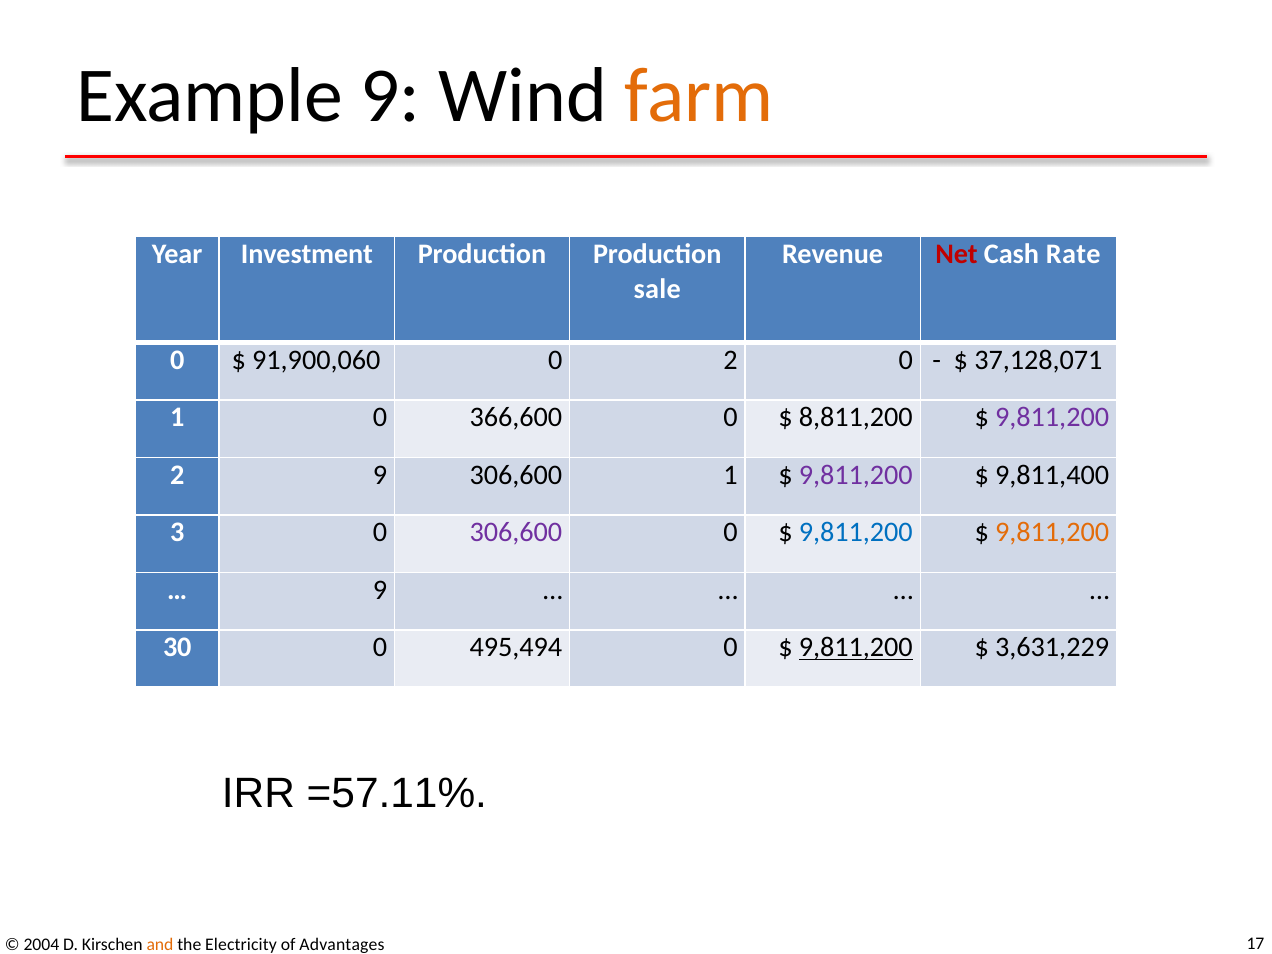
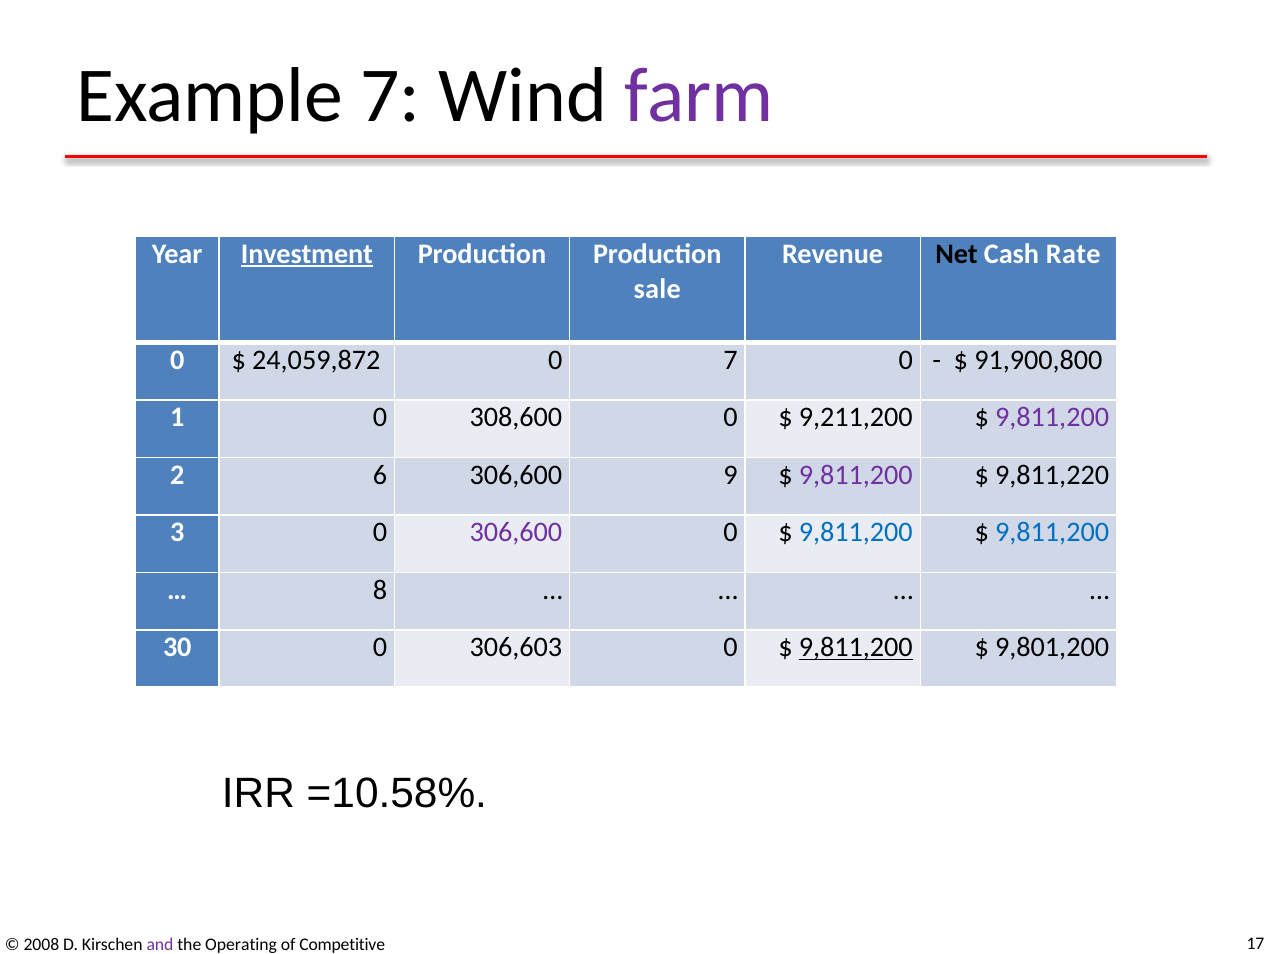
Example 9: 9 -> 7 (391, 96)
farm colour: orange -> purple (699, 96)
Investment underline: none -> present (307, 254)
Net colour: red -> black (957, 254)
91,900,060: 91,900,060 -> 24,059,872 (316, 360)
0 2: 2 -> 7 (731, 360)
37,128,071: 37,128,071 -> 91,900,800 (1038, 360)
366,600: 366,600 -> 308,600 (516, 418)
8,811,200: 8,811,200 -> 9,211,200 (856, 418)
2 9: 9 -> 6 (380, 475)
306,600 1: 1 -> 9 (731, 475)
9,811,400: 9,811,400 -> 9,811,220 (1052, 475)
9,811,200 colour: orange -> blue (1052, 533)
9: 9 -> 8 (380, 590)
495,494: 495,494 -> 306,603 (516, 647)
3,631,229: 3,631,229 -> 9,801,200 (1052, 647)
=57.11%: =57.11% -> =10.58% (397, 793)
2004: 2004 -> 2008 (41, 944)
and colour: orange -> purple (160, 944)
Electricity: Electricity -> Operating (241, 944)
Advantages: Advantages -> Competitive (342, 944)
